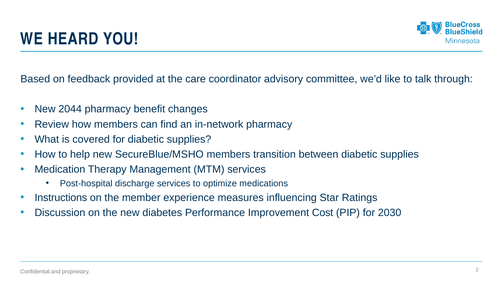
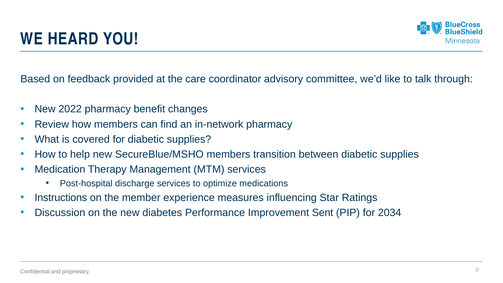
2044: 2044 -> 2022 (70, 109)
Cost: Cost -> Sent (323, 213)
2030: 2030 -> 2034 (390, 213)
